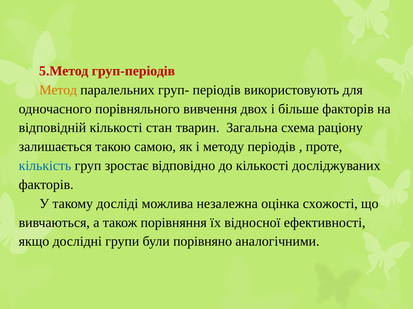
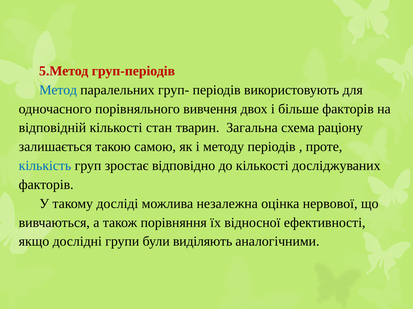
Метод colour: orange -> blue (58, 90)
схожості: схожості -> нервової (330, 204)
порівняно: порівняно -> виділяють (203, 242)
